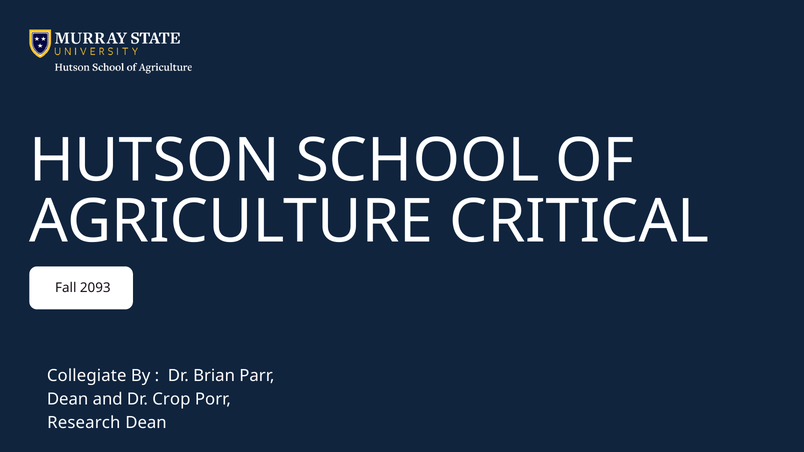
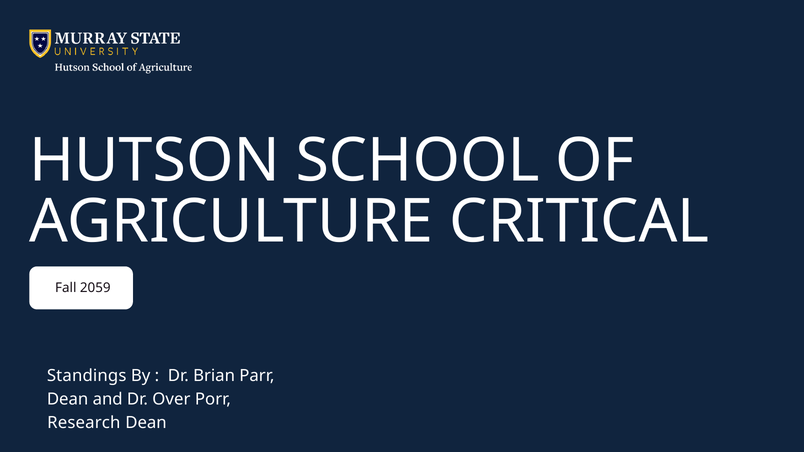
2093: 2093 -> 2059 (95, 288)
Collegiate: Collegiate -> Standings (87, 376)
Crop: Crop -> Over (171, 400)
